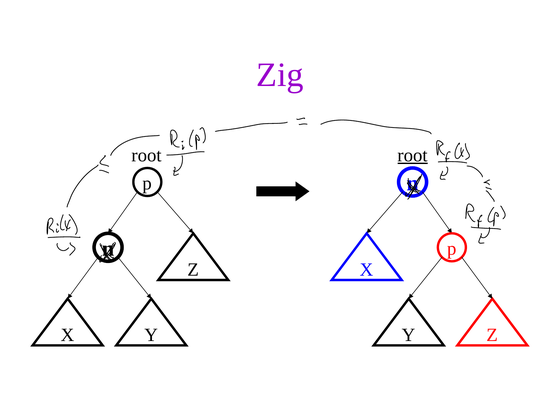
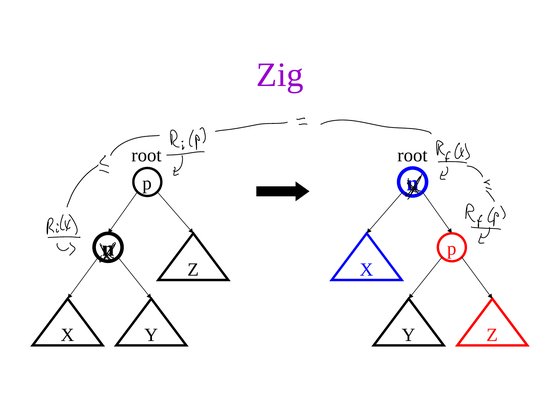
root underline: present -> none (413, 155)
